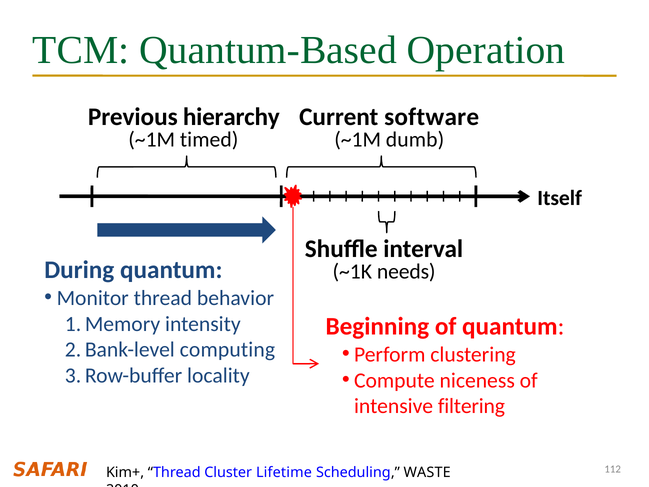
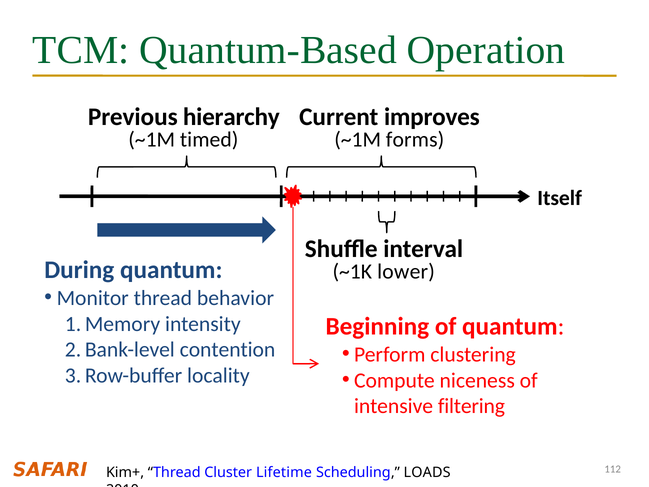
software: software -> improves (432, 117)
dumb: dumb -> forms (415, 140)
needs: needs -> lower (406, 272)
computing: computing -> contention (228, 350)
WASTE: WASTE -> LOADS (427, 472)
